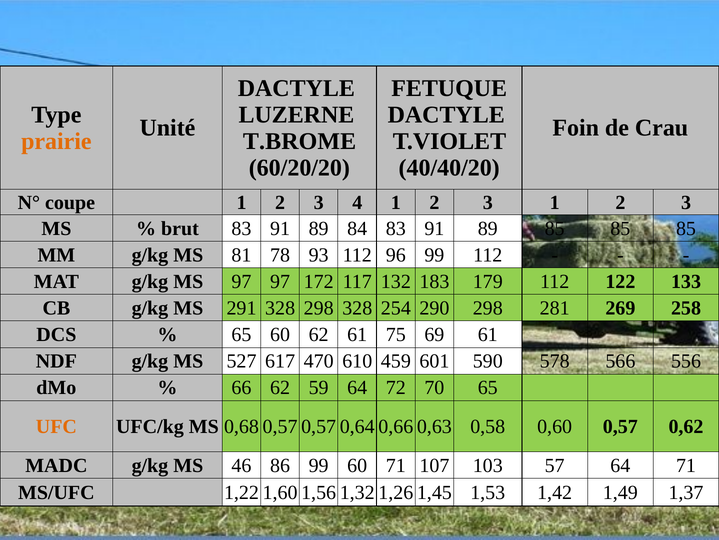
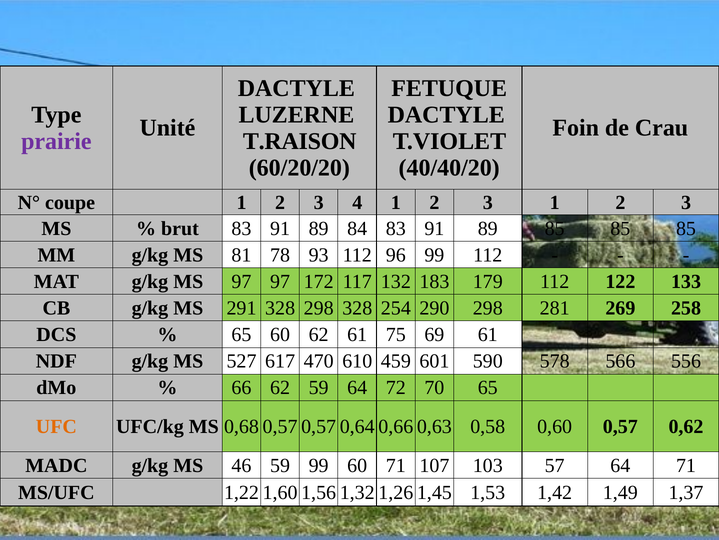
prairie colour: orange -> purple (56, 141)
T.BROME: T.BROME -> T.RAISON (300, 141)
46 86: 86 -> 59 (280, 465)
